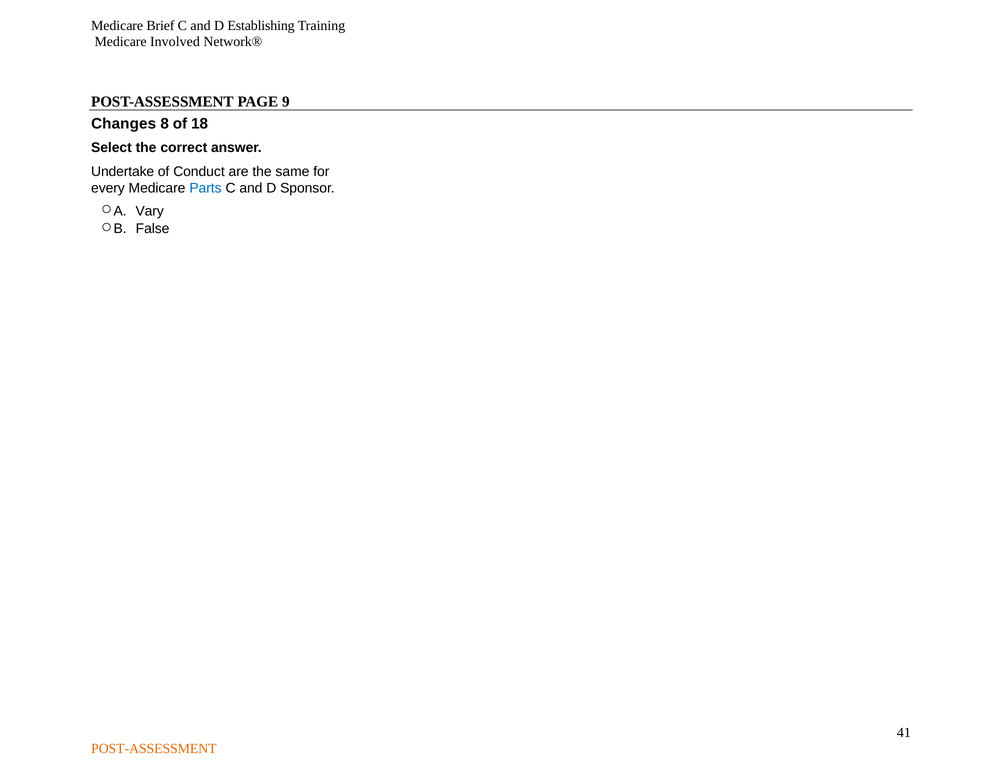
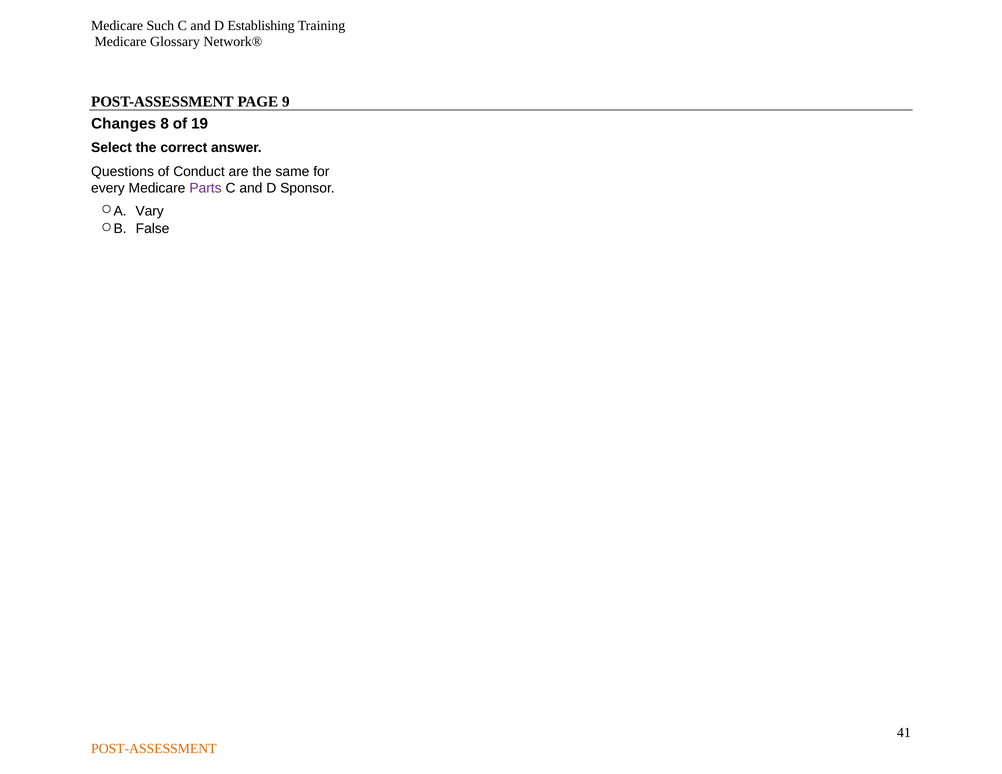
Brief: Brief -> Such (160, 26)
Involved: Involved -> Glossary (175, 42)
18: 18 -> 19 (200, 124)
Undertake: Undertake -> Questions (123, 172)
Parts colour: blue -> purple (205, 188)
